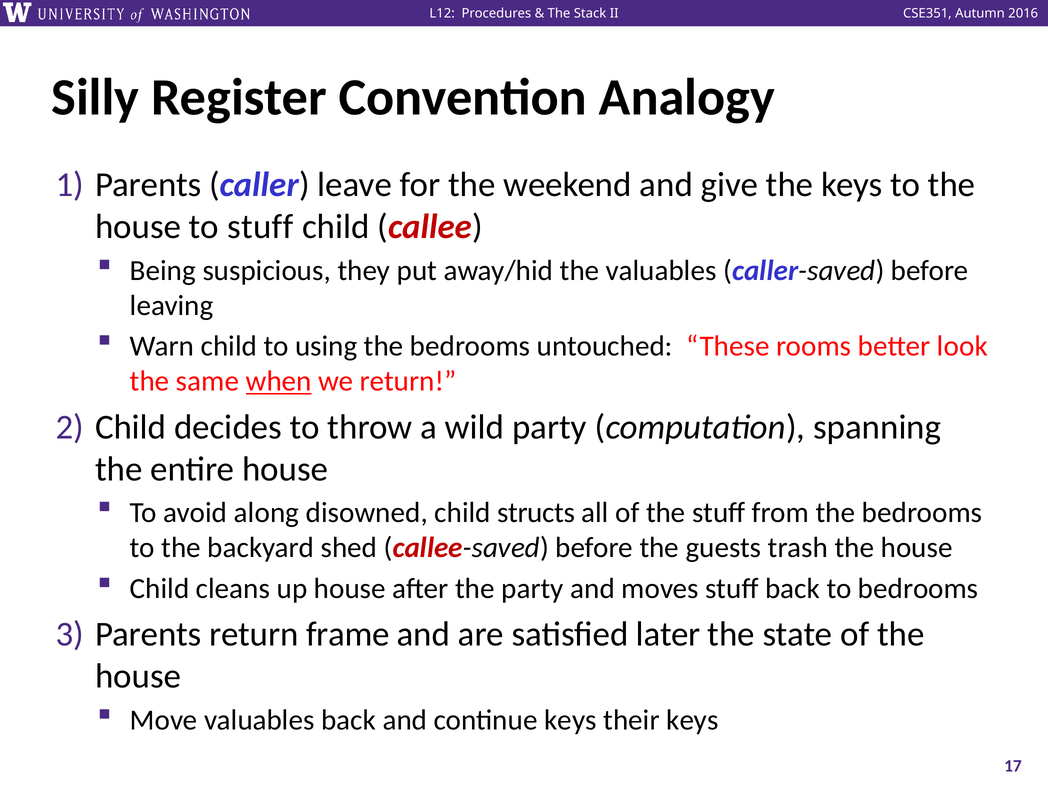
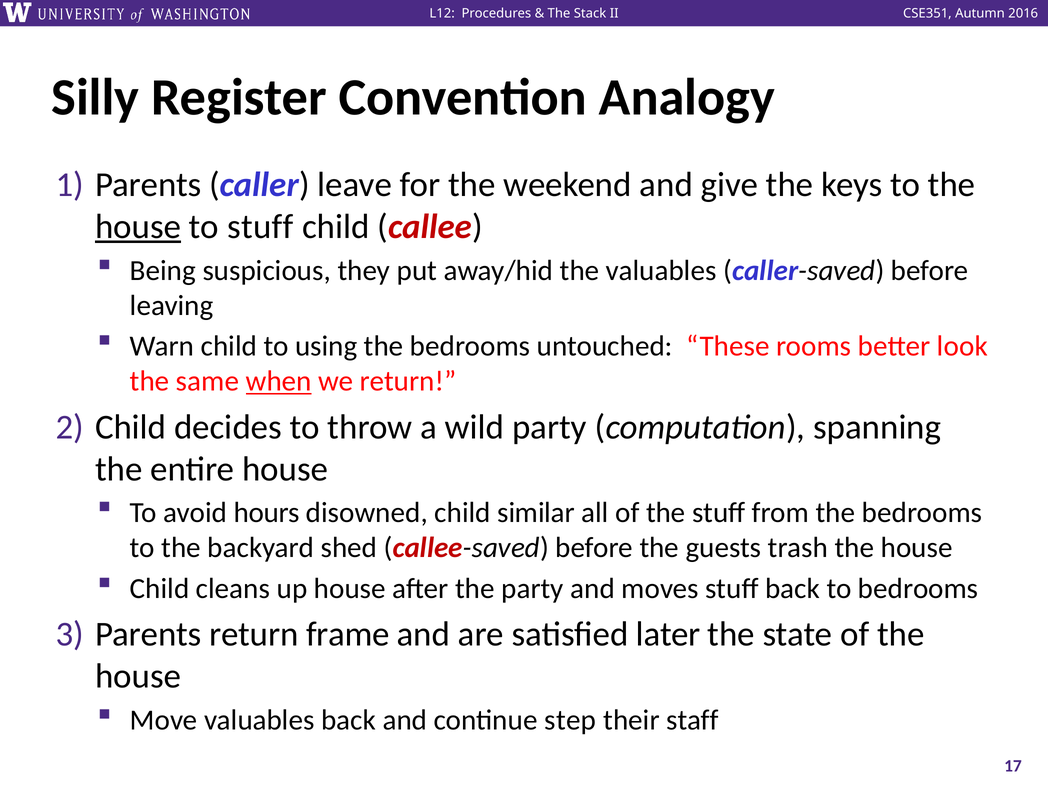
house underline: none -> present (138, 227)
along: along -> hours (267, 513)
structs: structs -> similar (536, 513)
continue keys: keys -> step (570, 720)
their keys: keys -> staff (692, 720)
